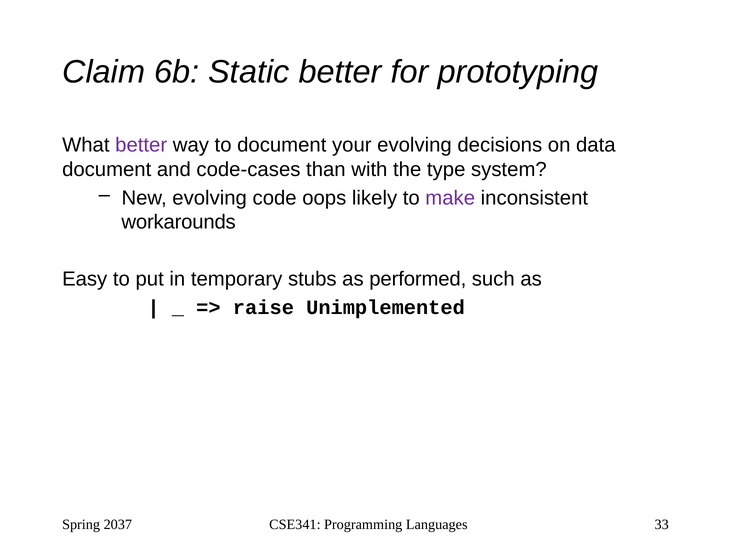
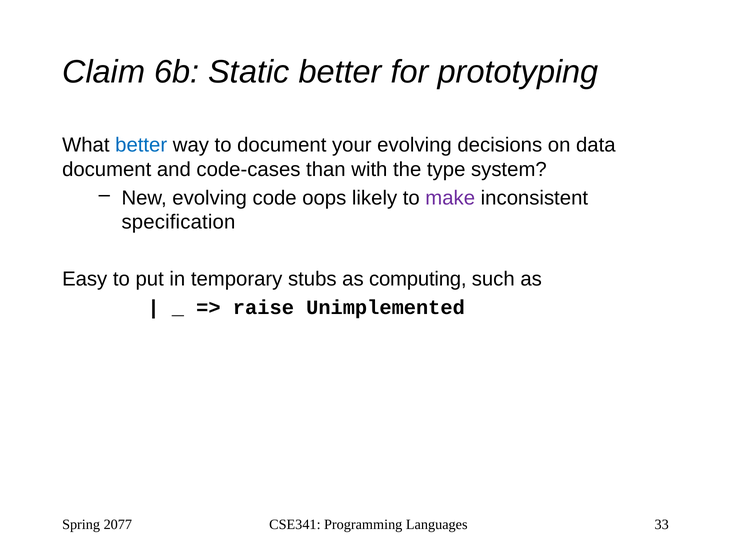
better colour: purple -> blue (141, 145)
workarounds: workarounds -> specification (178, 222)
performed: performed -> computing (418, 279)
2037: 2037 -> 2077 (118, 525)
